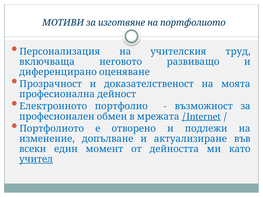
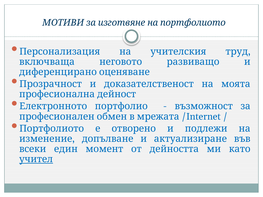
/Internet underline: present -> none (201, 117)
